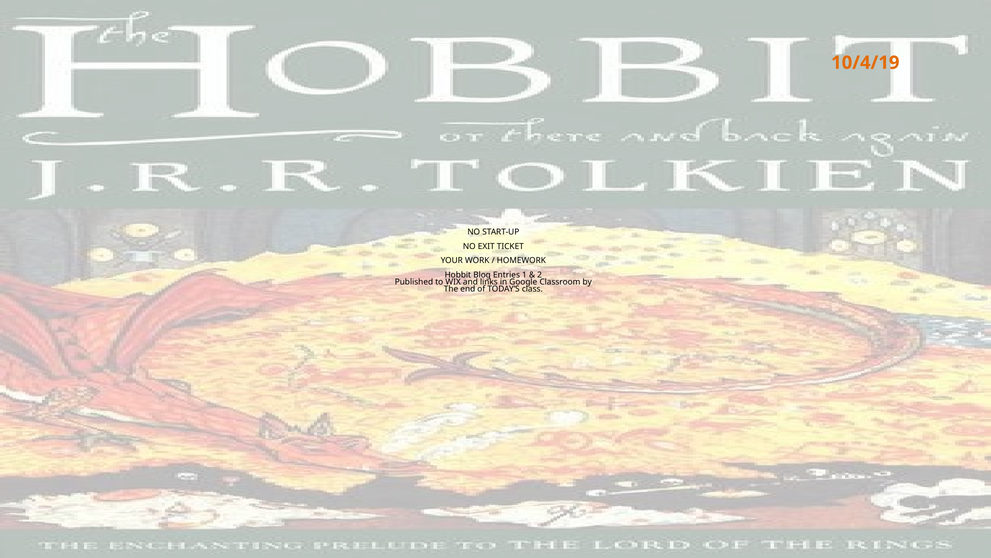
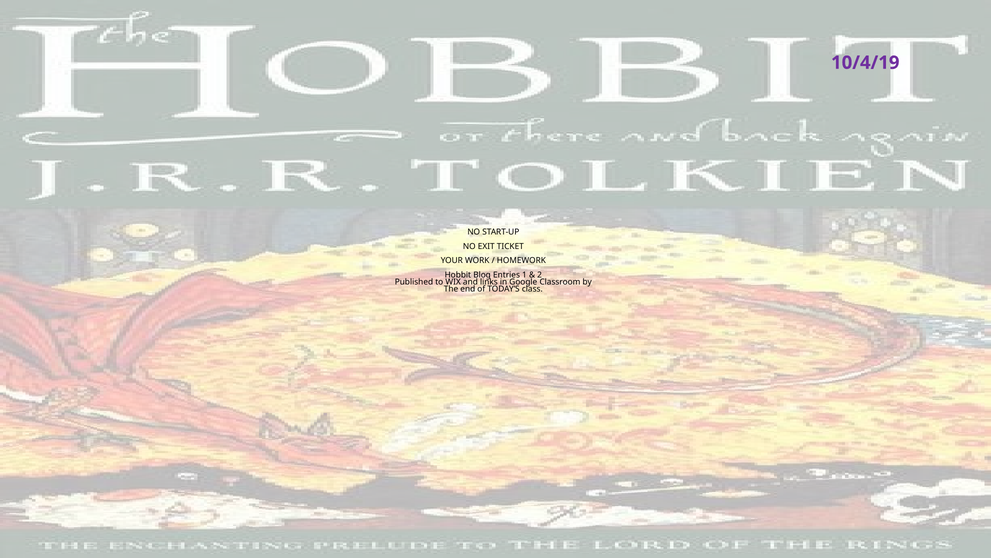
10/4/19 colour: orange -> purple (865, 63)
